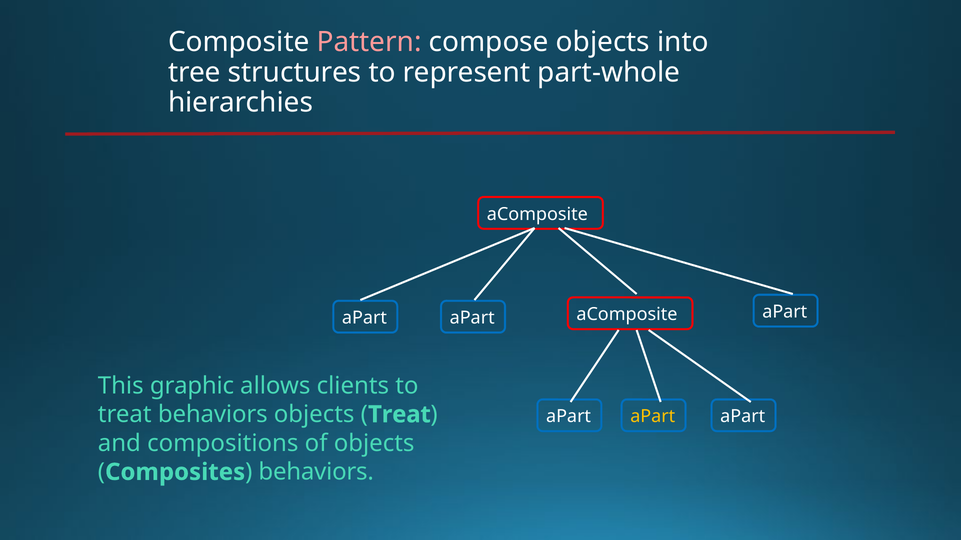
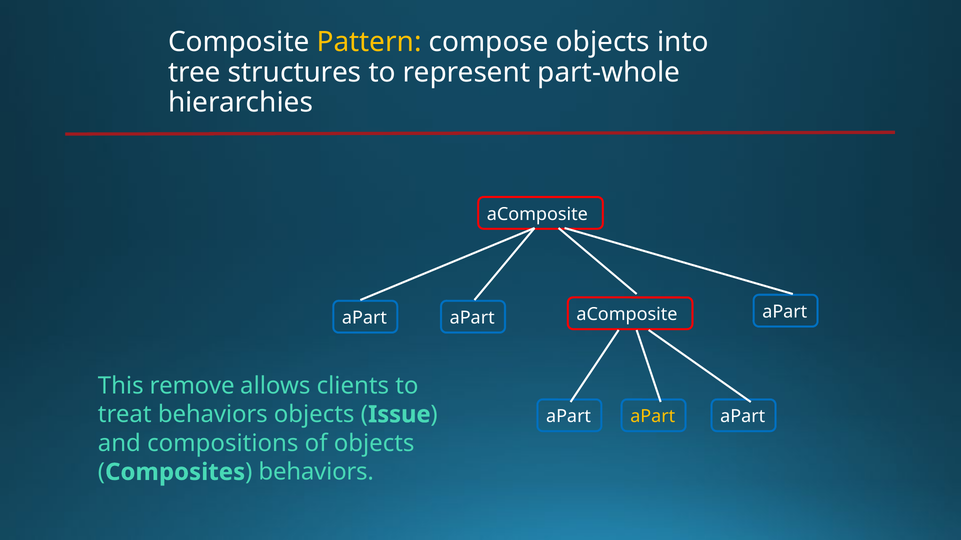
Pattern colour: pink -> yellow (369, 42)
graphic: graphic -> remove (192, 386)
Treat: Treat -> Issue (399, 415)
